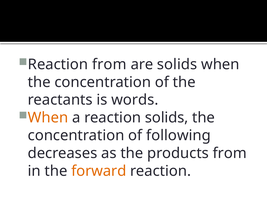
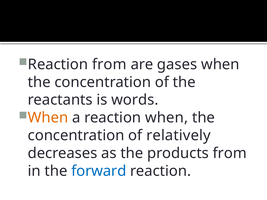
are solids: solids -> gases (177, 64)
reaction solids: solids -> when (167, 118)
following: following -> relatively (178, 136)
forward colour: orange -> blue (99, 171)
